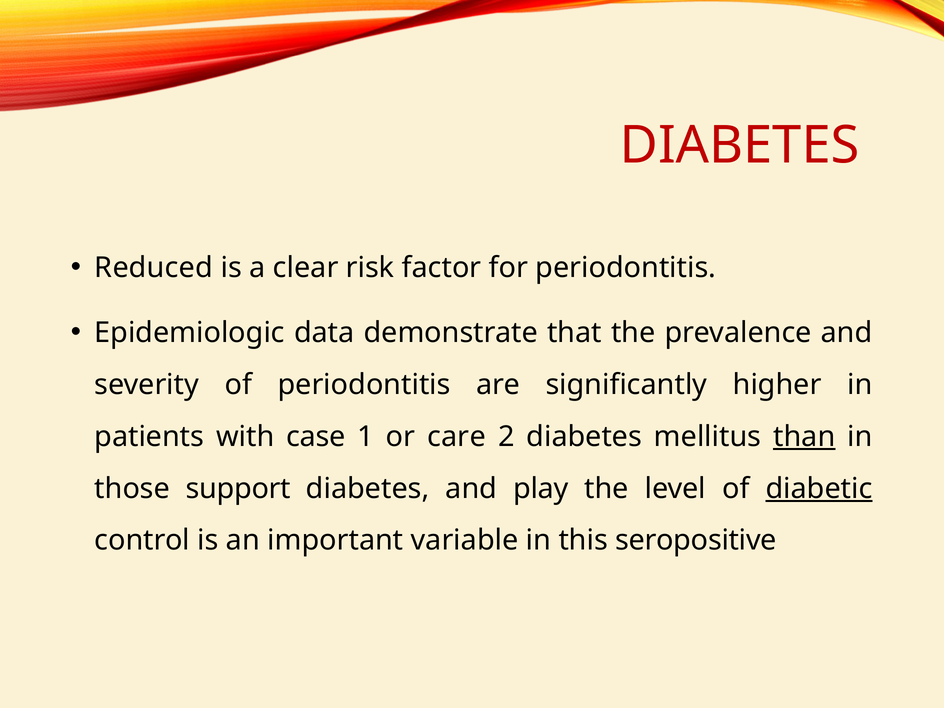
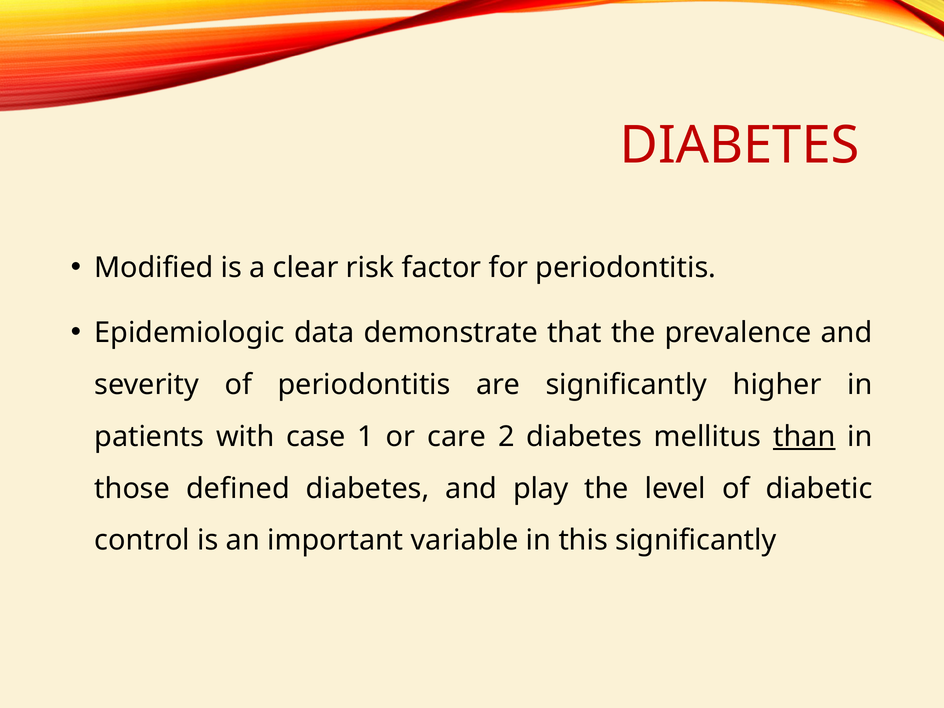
Reduced: Reduced -> Modified (154, 268)
support: support -> defined (238, 489)
diabetic underline: present -> none (819, 489)
this seropositive: seropositive -> significantly (696, 540)
